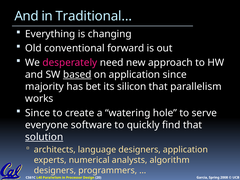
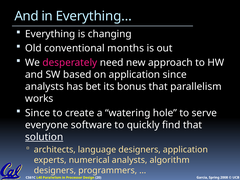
Traditional…: Traditional… -> Everything… (94, 16)
forward: forward -> months (126, 48)
based underline: present -> none (77, 75)
majority: majority -> analysts (44, 87)
silicon: silicon -> bonus (132, 87)
